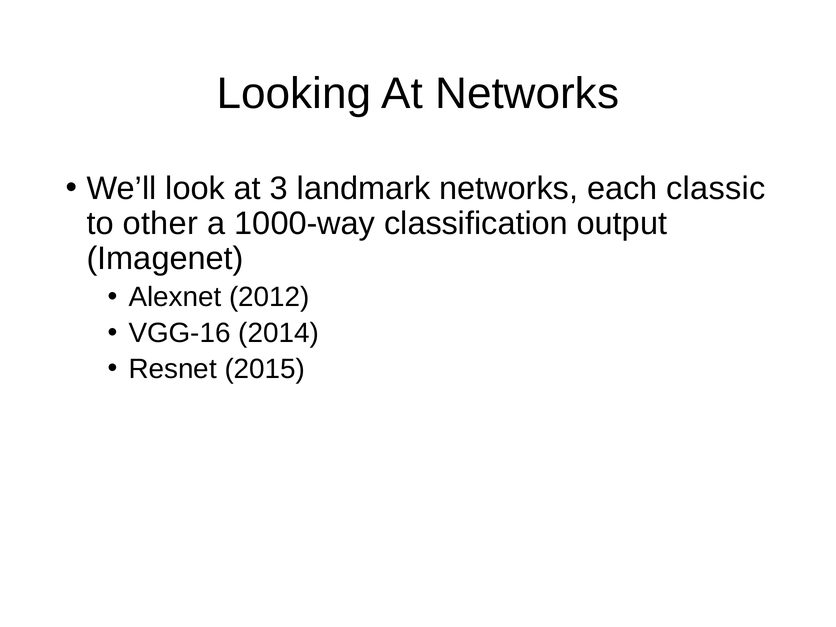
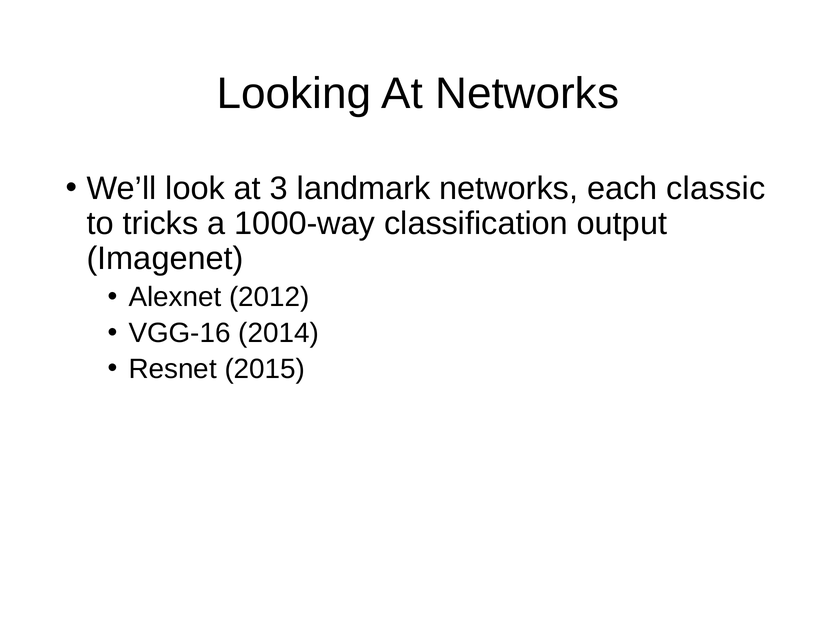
other: other -> tricks (161, 224)
